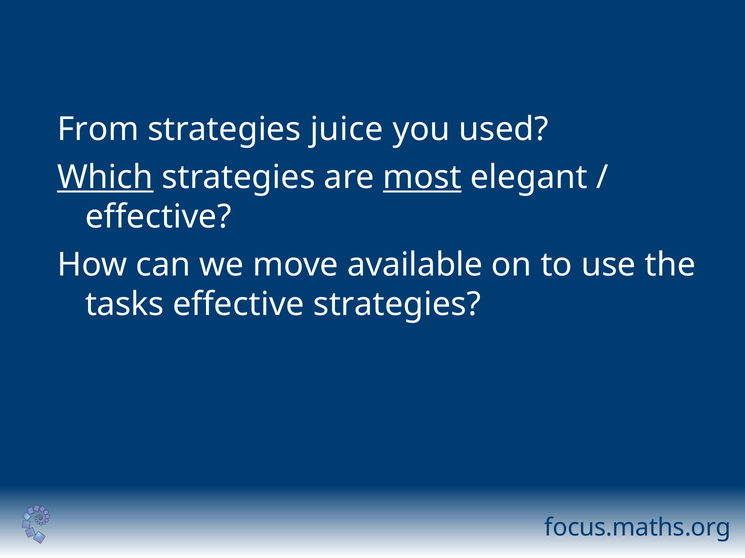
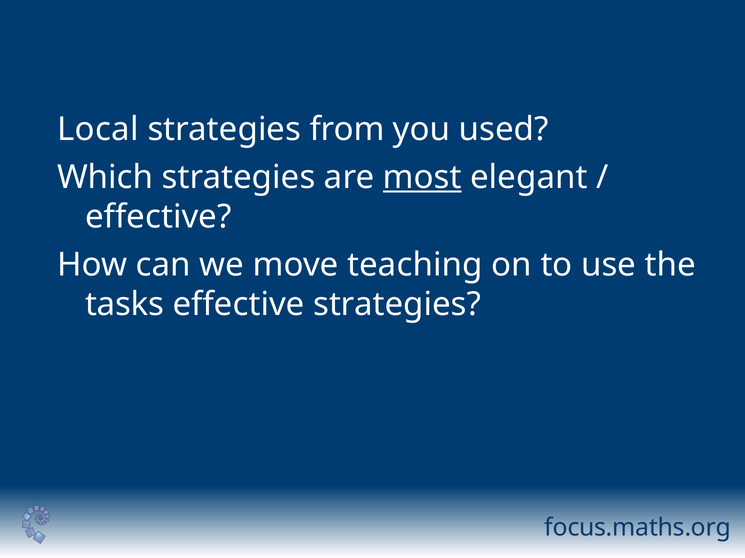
From: From -> Local (98, 129)
juice: juice -> from (347, 129)
Which underline: present -> none (105, 177)
available: available -> teaching (415, 265)
